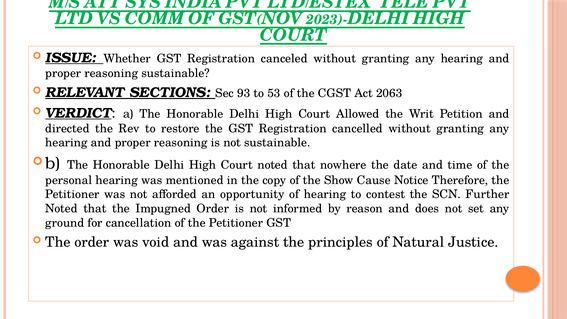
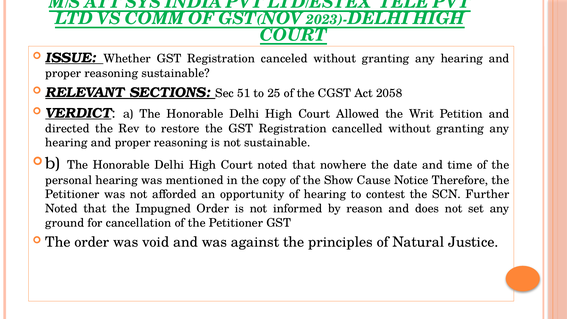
93: 93 -> 51 (244, 93)
53: 53 -> 25 (274, 93)
2063: 2063 -> 2058 (389, 93)
